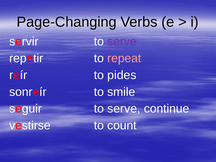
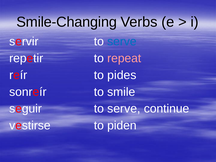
Page-Changing: Page-Changing -> Smile-Changing (67, 22)
serve colour: purple -> blue (122, 42)
count: count -> piden (122, 125)
